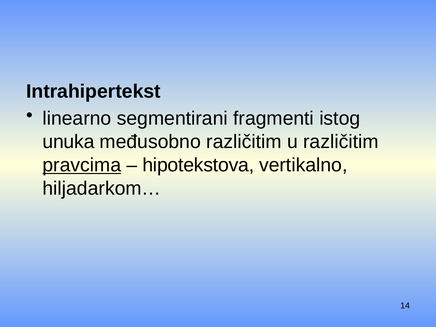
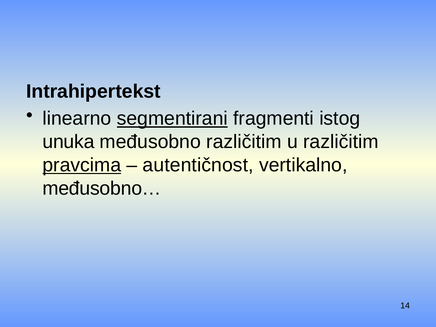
segmentirani underline: none -> present (172, 119)
hipotekstova: hipotekstova -> autentičnost (198, 165)
hiljadarkom…: hiljadarkom… -> međusobno… (102, 188)
